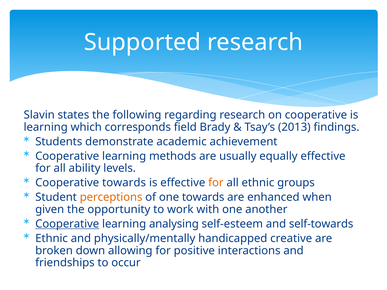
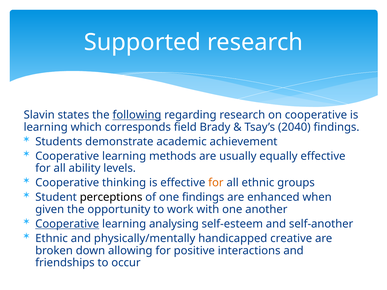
following underline: none -> present (137, 115)
2013: 2013 -> 2040 (294, 127)
Cooperative towards: towards -> thinking (124, 183)
perceptions colour: orange -> black (111, 197)
one towards: towards -> findings (203, 197)
self-towards: self-towards -> self-another (321, 224)
